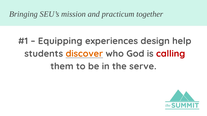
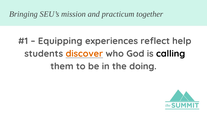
design: design -> reflect (155, 41)
calling colour: red -> black (171, 54)
serve: serve -> doing (143, 67)
